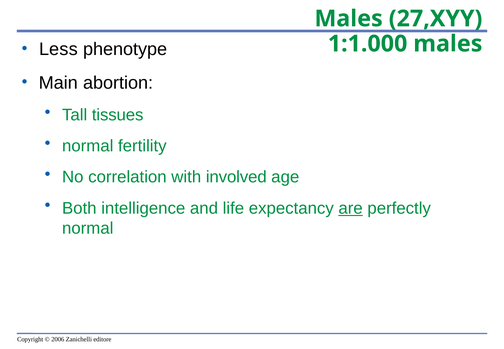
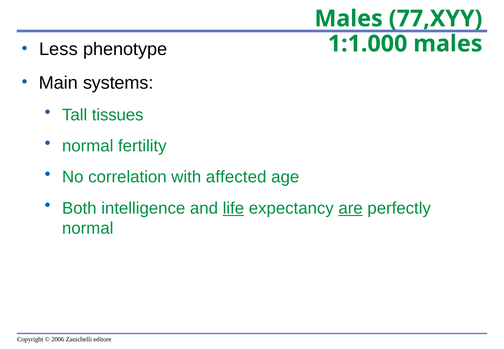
27,XYY: 27,XYY -> 77,XYY (436, 19)
abortion: abortion -> systems (118, 83)
involved: involved -> affected (236, 177)
life underline: none -> present (233, 208)
